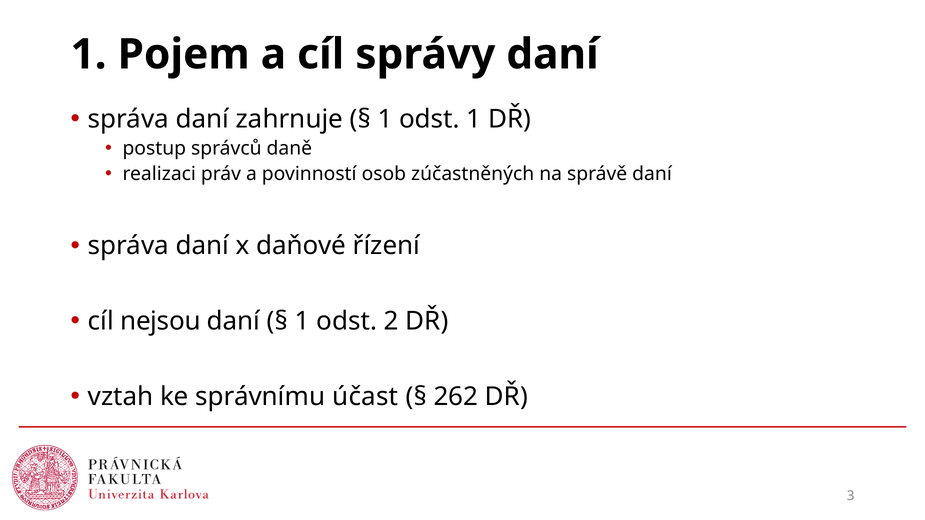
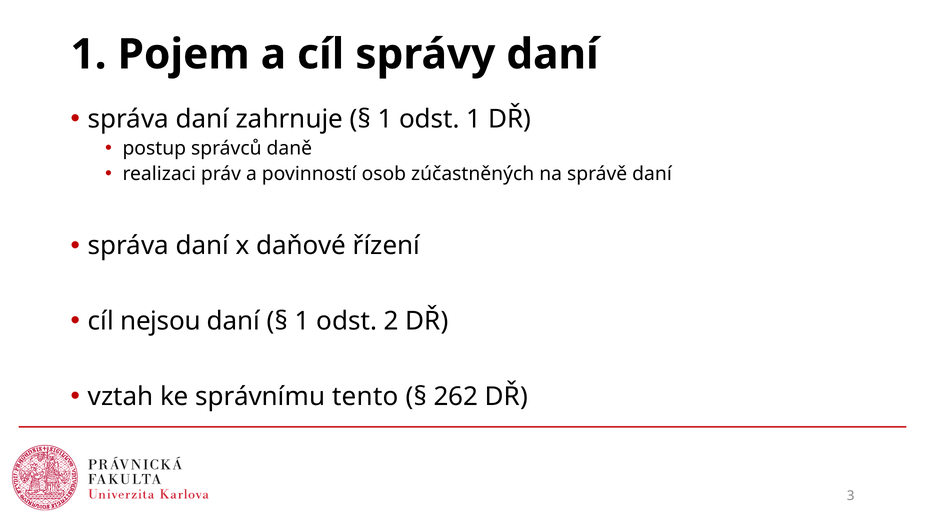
účast: účast -> tento (365, 397)
